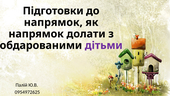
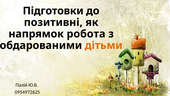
напрямок: напрямок -> позитивні (53, 22)
долати: долати -> робота (86, 34)
дітьми colour: purple -> orange (104, 45)
